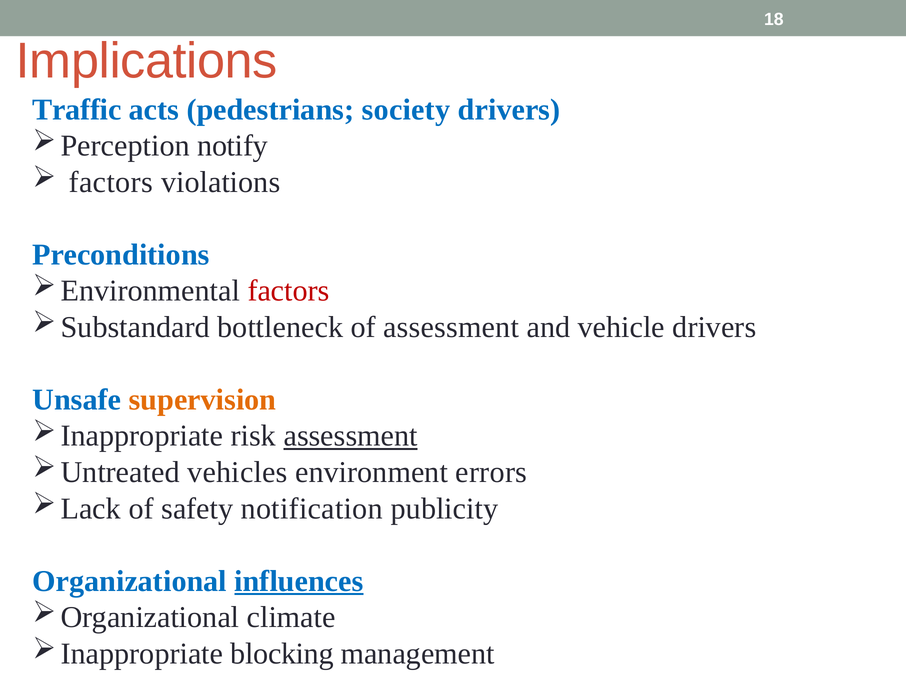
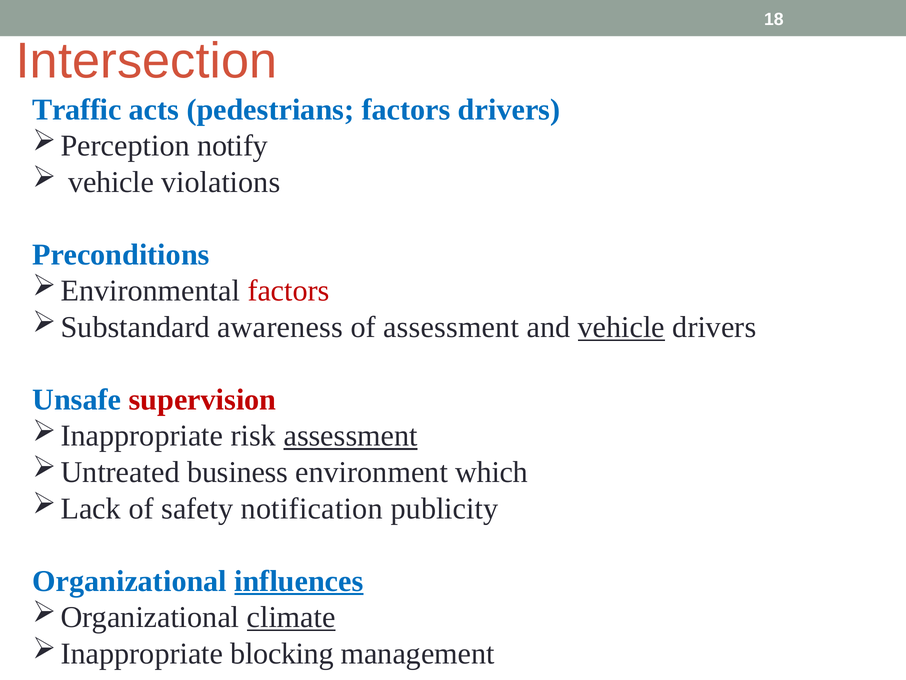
Implications: Implications -> Intersection (147, 61)
pedestrians society: society -> factors (406, 110)
factors: factors -> vehicle (111, 182)
bottleneck: bottleneck -> awareness (280, 327)
vehicle underline: none -> present (621, 327)
supervision colour: orange -> red (202, 399)
vehicles: vehicles -> business (238, 472)
errors: errors -> which (492, 472)
climate underline: none -> present (291, 617)
